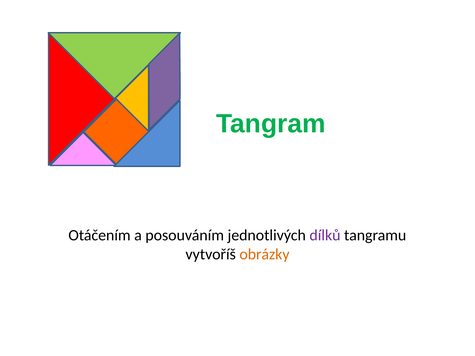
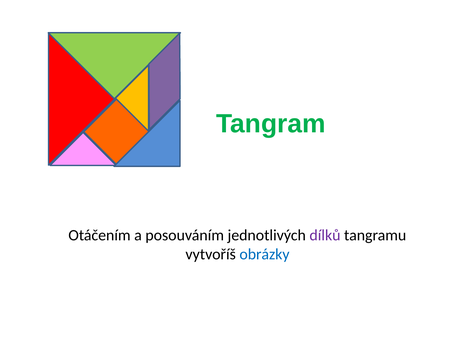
obrázky colour: orange -> blue (264, 255)
